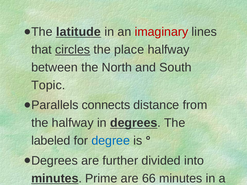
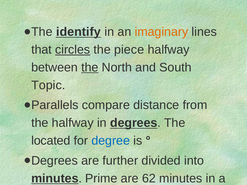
latitude: latitude -> identify (78, 32)
imaginary colour: red -> orange (161, 32)
place: place -> piece (129, 50)
the underline: none -> present (90, 67)
connects: connects -> compare (106, 105)
labeled: labeled -> located (51, 141)
66: 66 -> 62 (149, 179)
